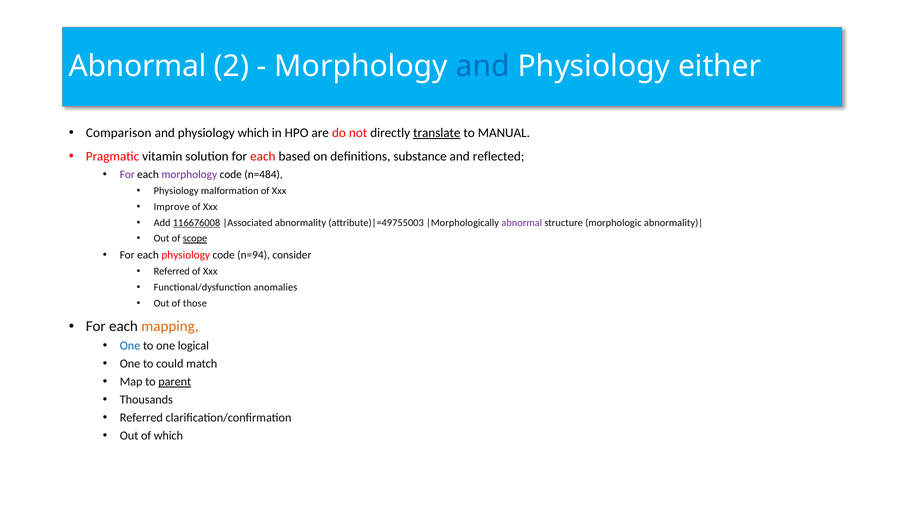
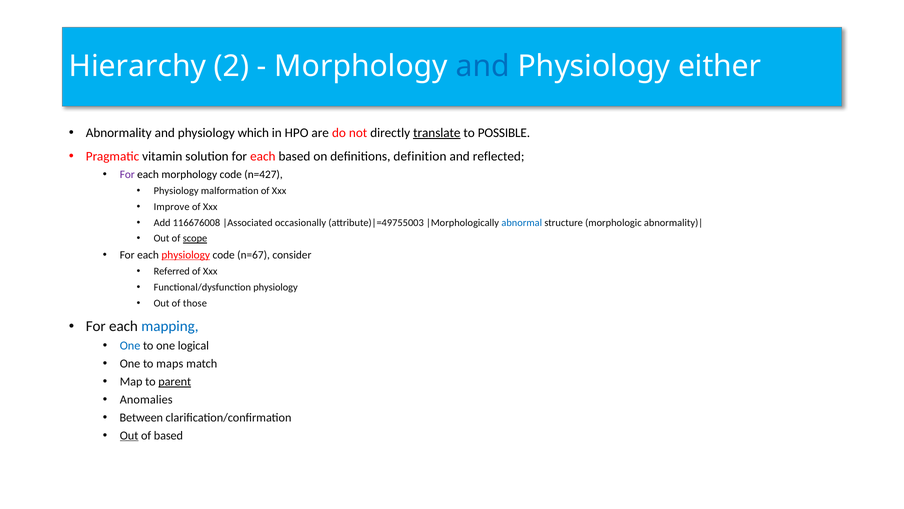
Abnormal: Abnormal -> Hierarchy (137, 66)
Comparison: Comparison -> Abnormality (119, 133)
MANUAL: MANUAL -> POSSIBLE (504, 133)
substance: substance -> definition (420, 156)
morphology colour: purple -> black (189, 174)
n=484: n=484 -> n=427 (264, 174)
116676008 underline: present -> none (197, 222)
abnormality: abnormality -> occasionally (301, 222)
abnormal colour: purple -> blue (522, 222)
physiology underline: none -> present (186, 255)
n=94: n=94 -> n=67 (254, 255)
Functional/dysfunction anomalies: anomalies -> physiology (276, 287)
mapping colour: orange -> blue (170, 326)
could: could -> maps (170, 363)
Thousands: Thousands -> Anomalies (146, 399)
Referred: Referred -> Between (141, 417)
Out underline: none -> present (129, 435)
of which: which -> based (168, 435)
